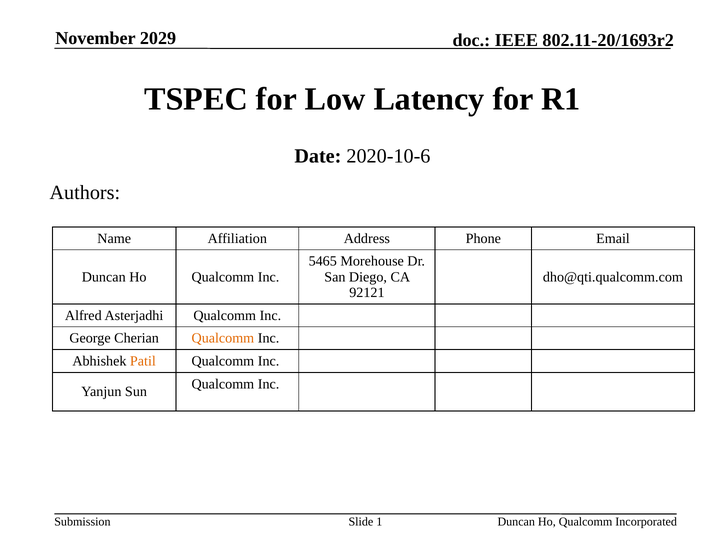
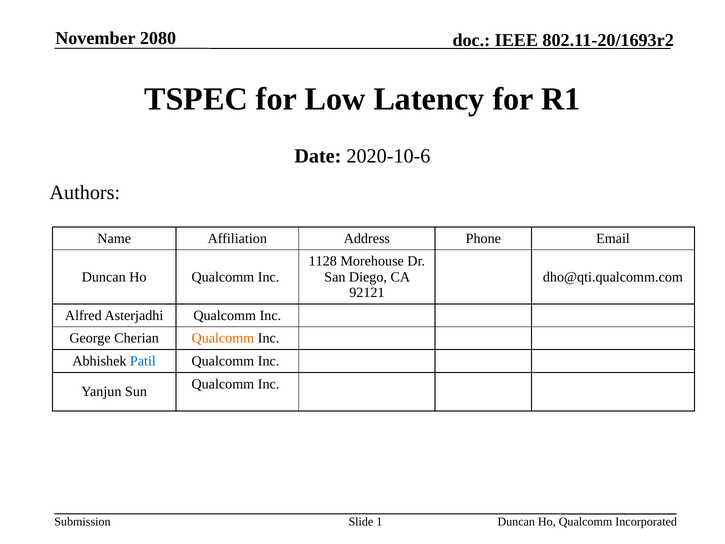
2029: 2029 -> 2080 (158, 38)
5465: 5465 -> 1128 (323, 261)
Patil colour: orange -> blue (143, 361)
